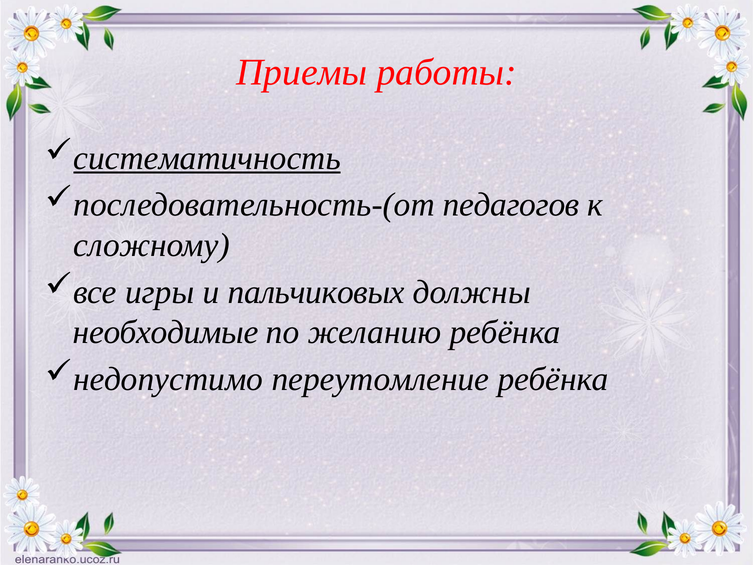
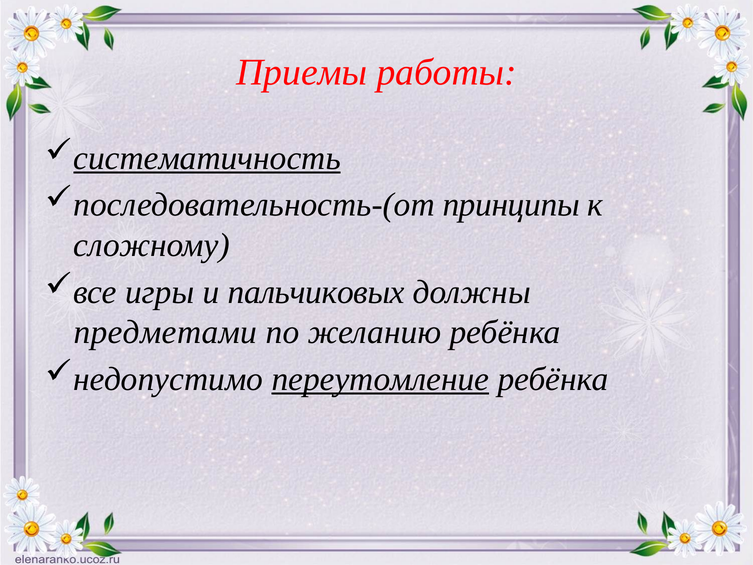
педагогов: педагогов -> принципы (511, 205)
необходимые: необходимые -> предметами (165, 332)
переутомление underline: none -> present (380, 379)
